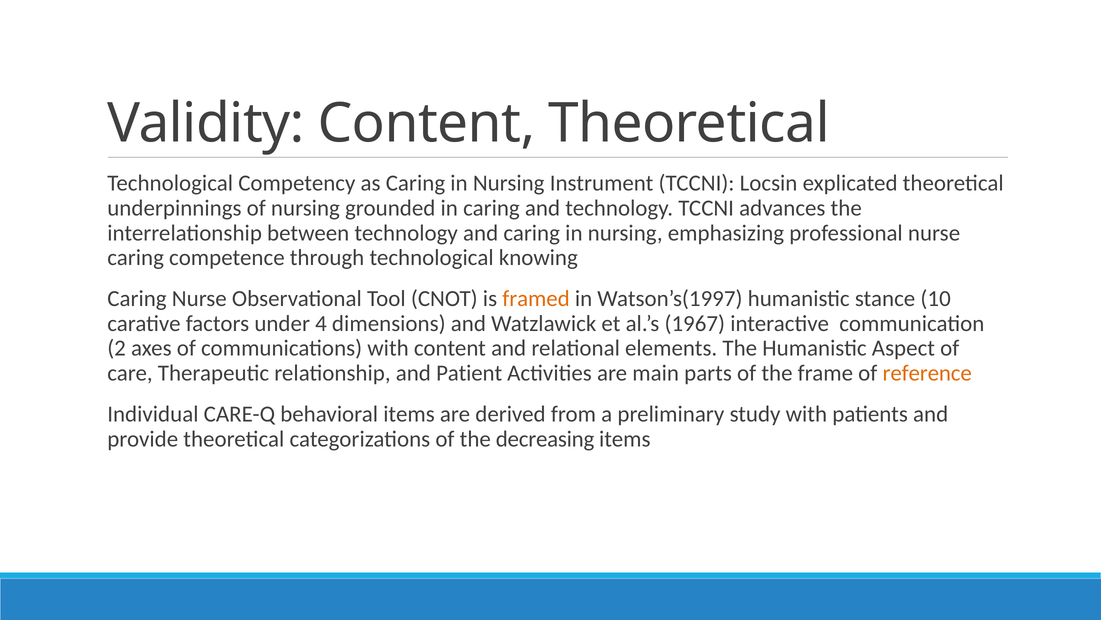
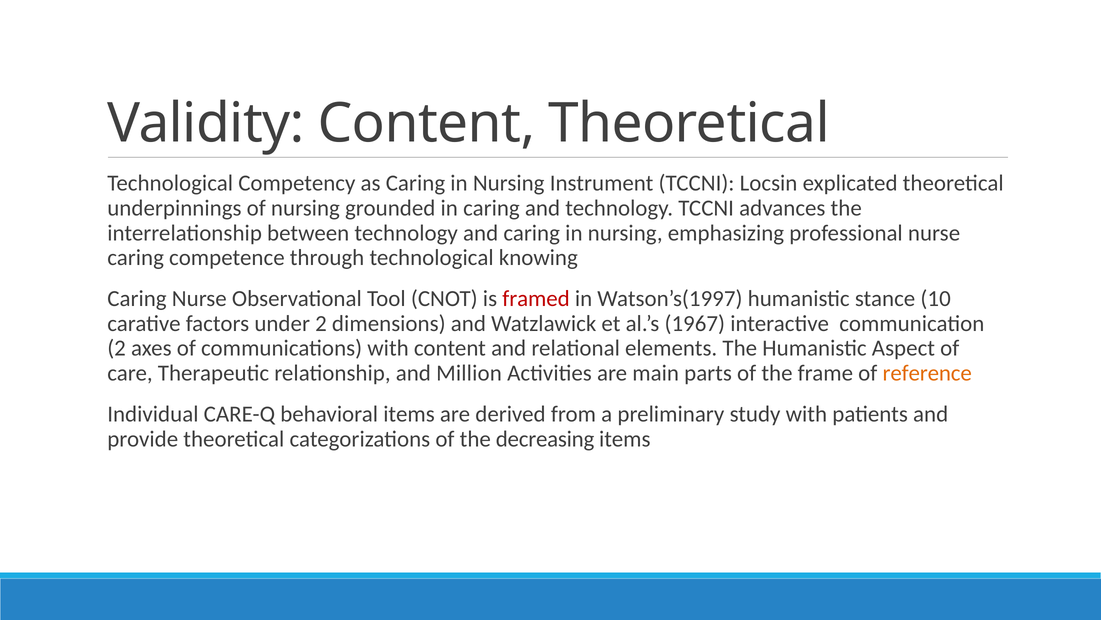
framed colour: orange -> red (536, 298)
under 4: 4 -> 2 (321, 323)
Patient: Patient -> Million (469, 373)
